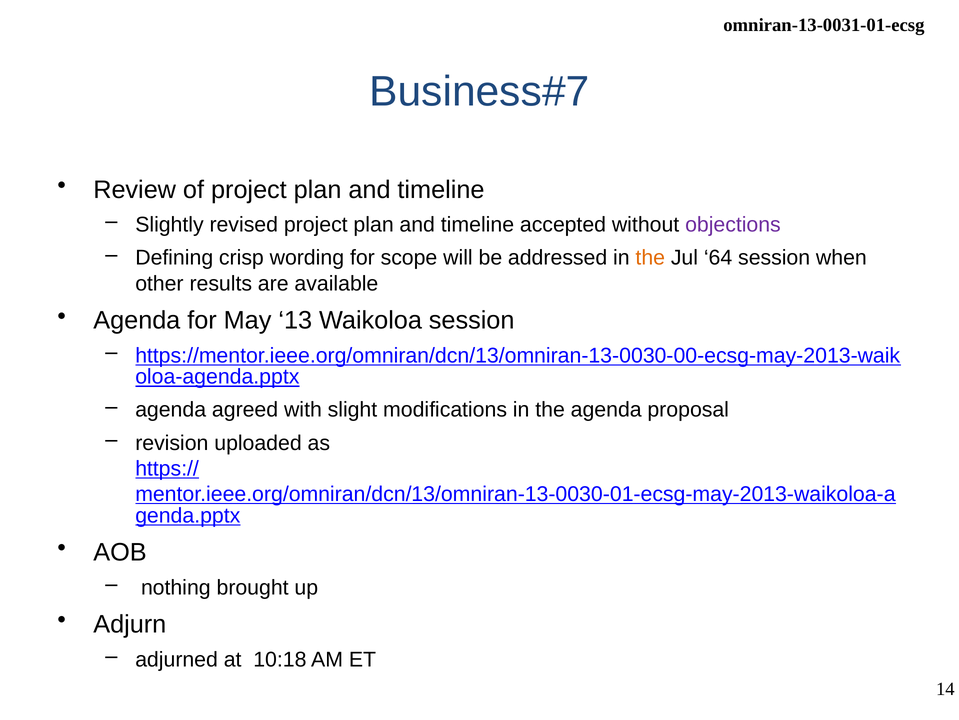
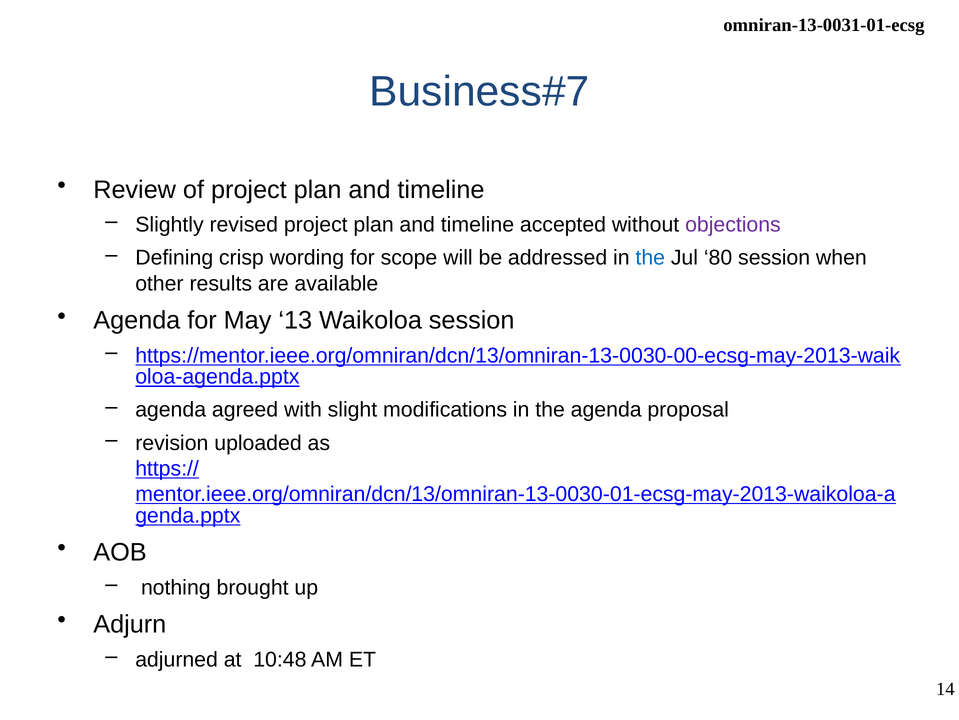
the colour: orange -> blue (650, 258)
64: 64 -> 80 (718, 258)
10:18: 10:18 -> 10:48 (280, 659)
